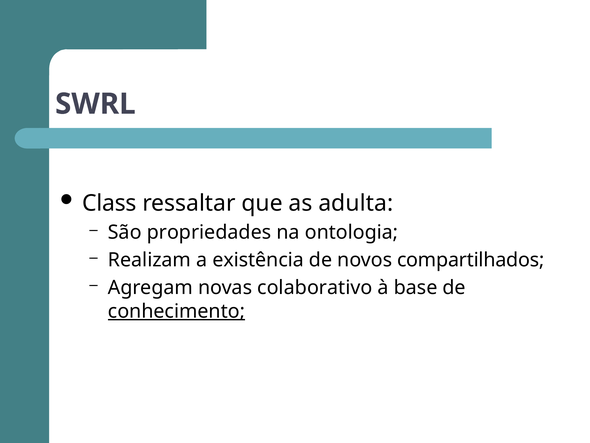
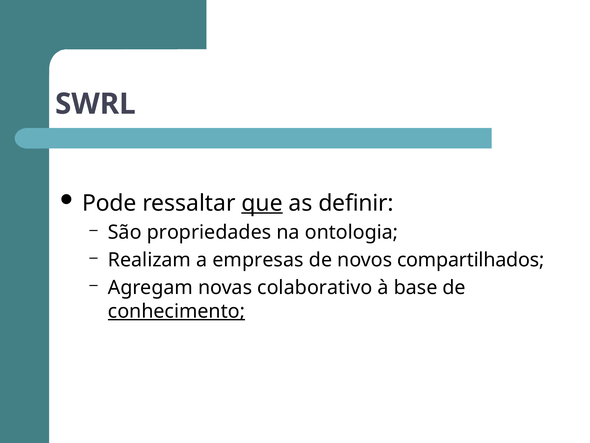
Class: Class -> Pode (109, 203)
que underline: none -> present (262, 203)
adulta: adulta -> definir (356, 203)
existência: existência -> empresas (258, 260)
